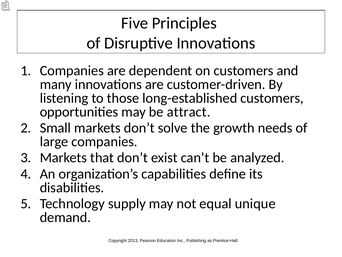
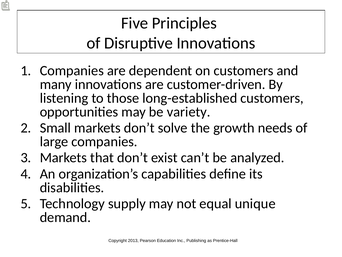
attract: attract -> variety (189, 112)
